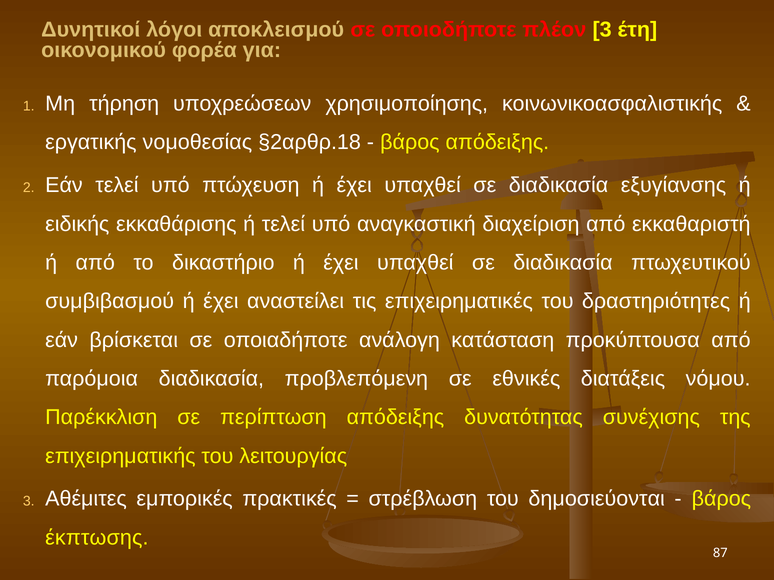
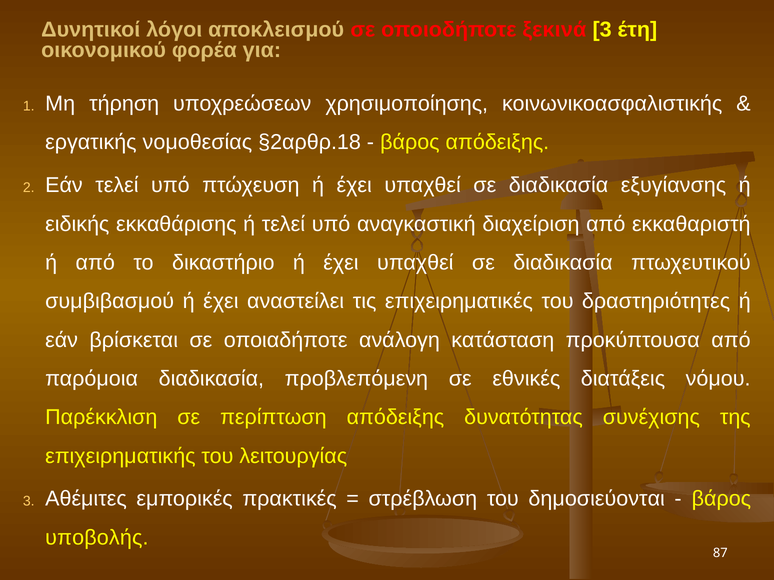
πλέον: πλέον -> ξεκινά (554, 29)
έκπτωσης: έκπτωσης -> υποβολής (97, 538)
